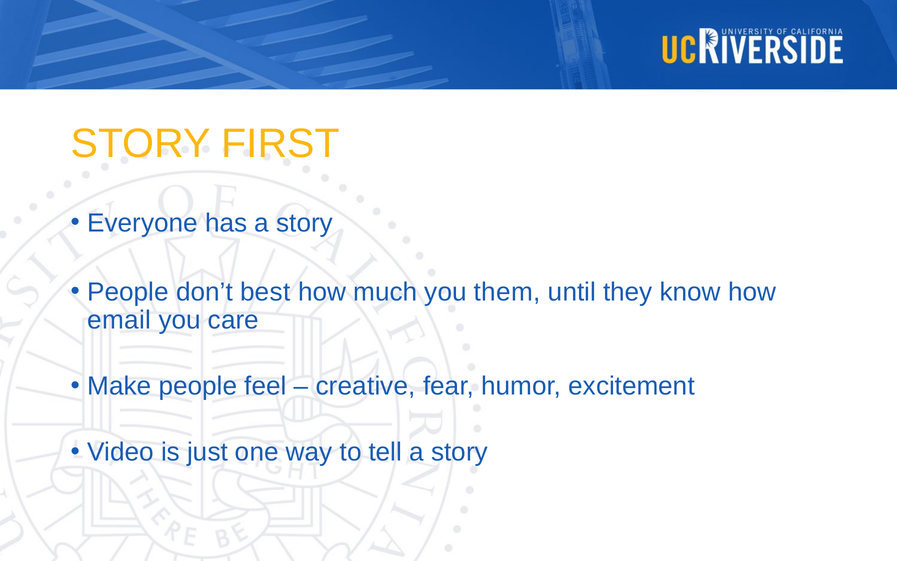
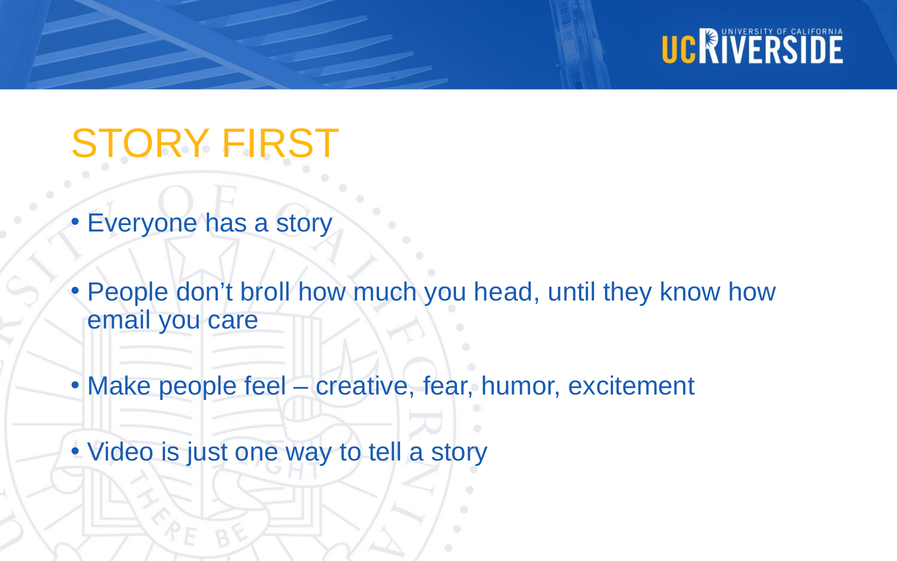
best: best -> broll (265, 292)
them: them -> head (507, 292)
